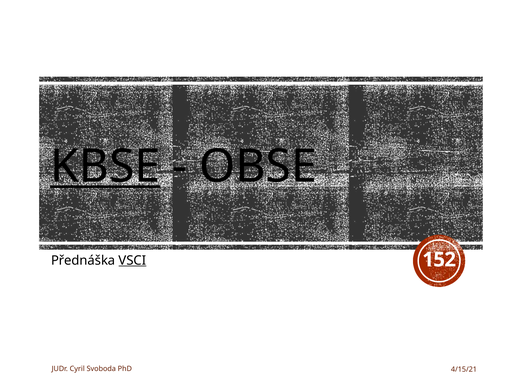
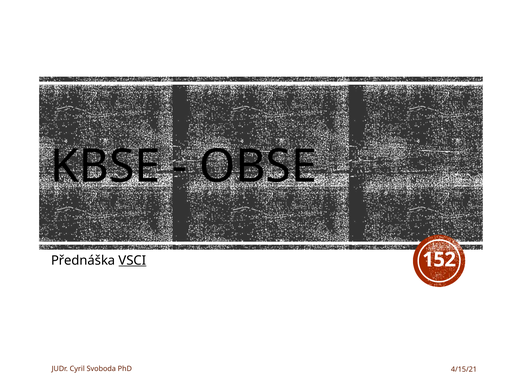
KBSE underline: present -> none (105, 166)
